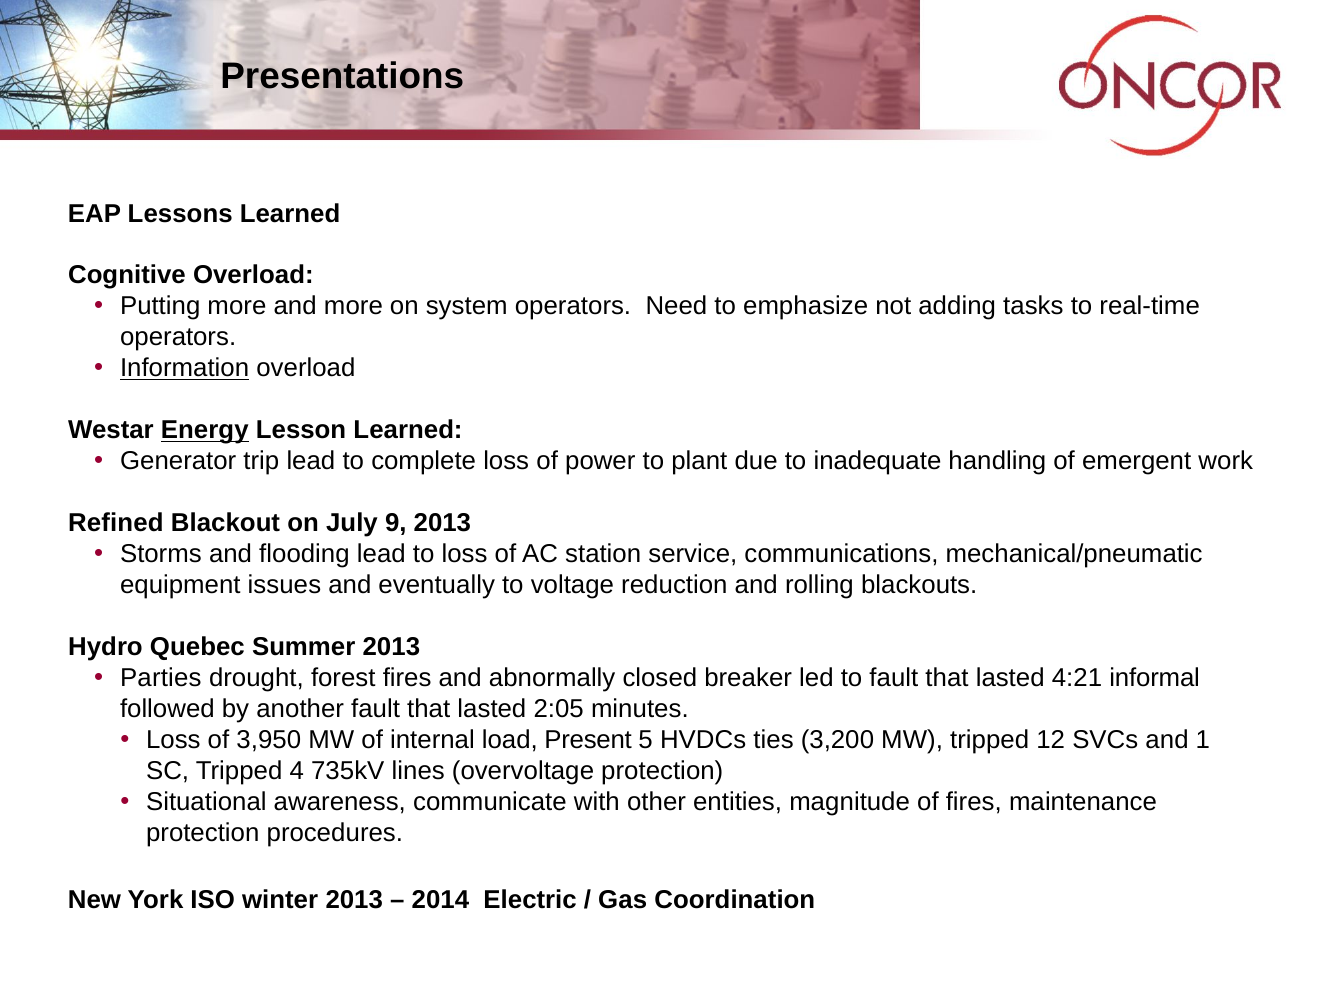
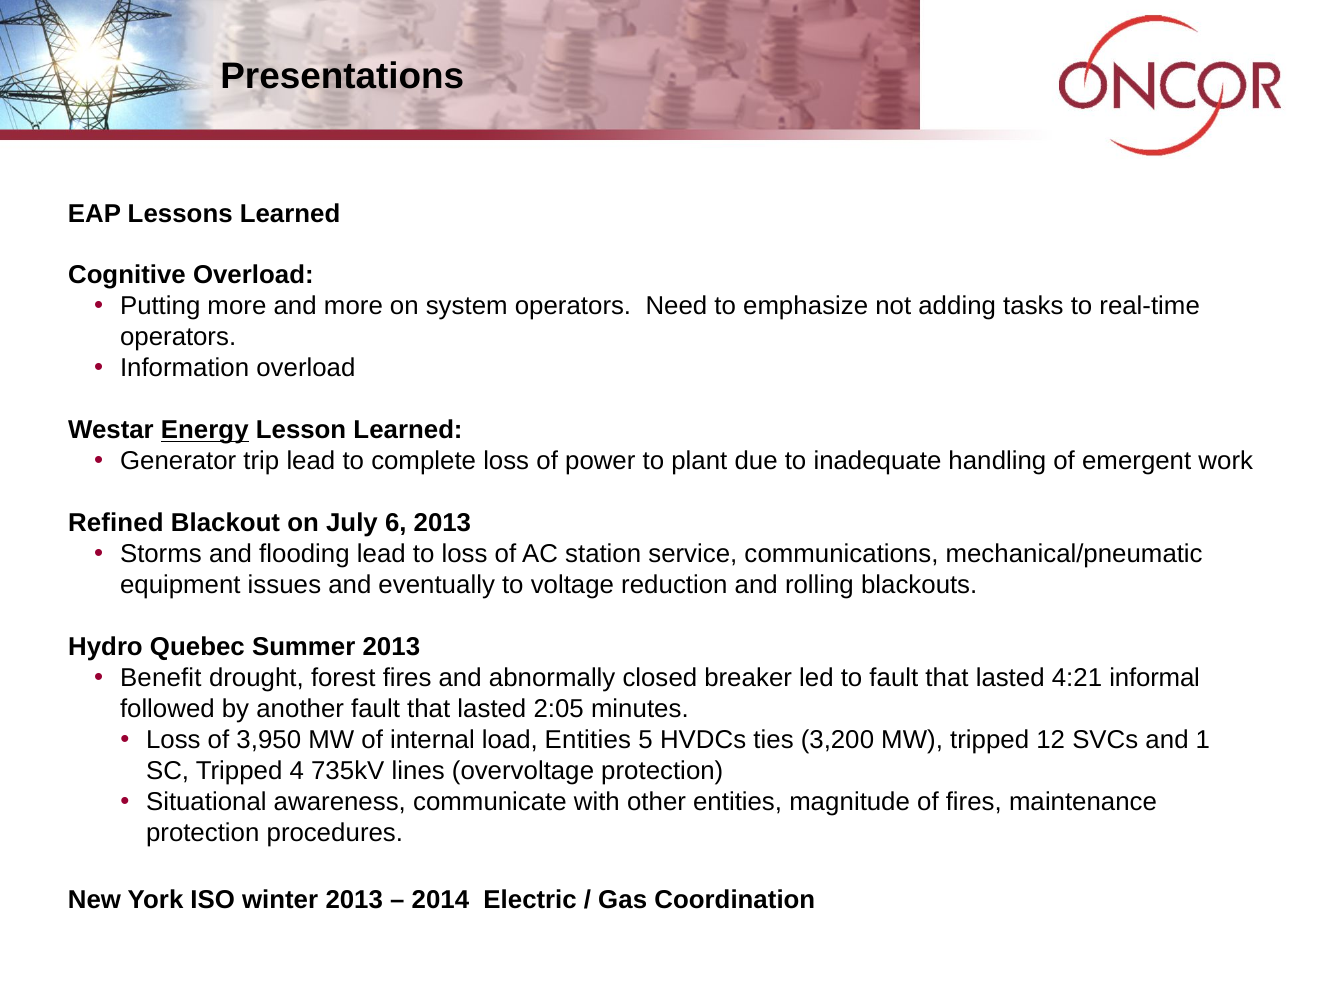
Information underline: present -> none (185, 368)
9: 9 -> 6 (396, 523)
Parties: Parties -> Benefit (161, 678)
load Present: Present -> Entities (588, 740)
